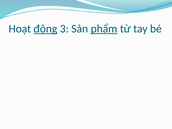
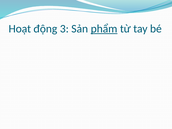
động underline: present -> none (45, 29)
